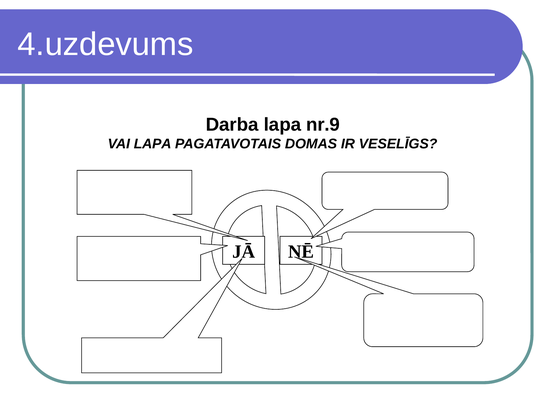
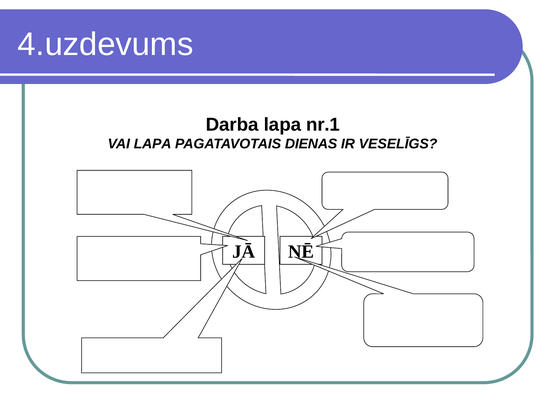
nr.9: nr.9 -> nr.1 (323, 125)
DOMAS: DOMAS -> DIENAS (311, 144)
